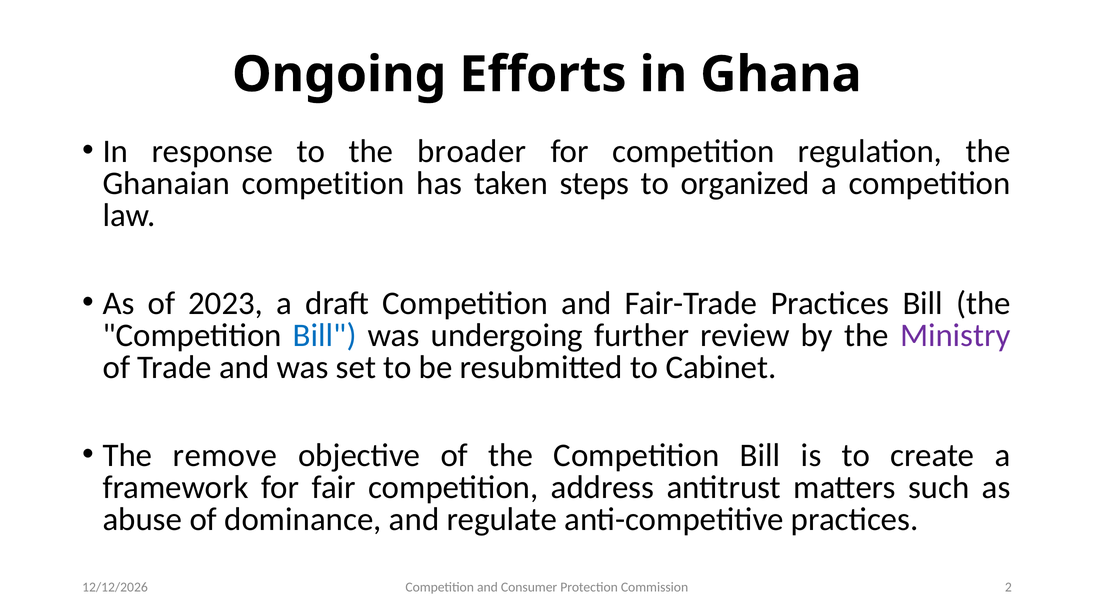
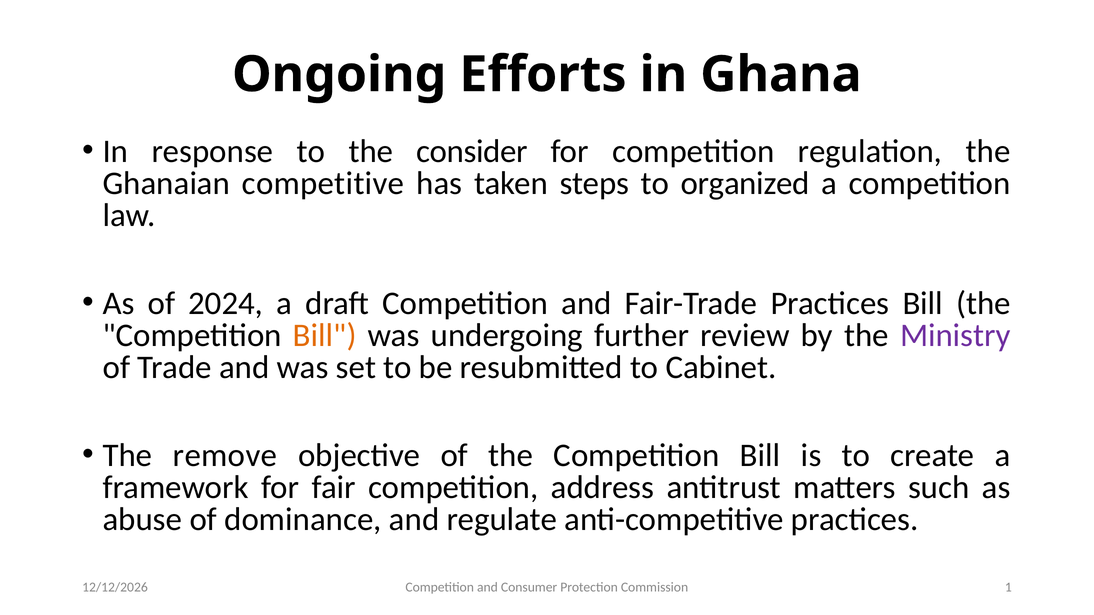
broader: broader -> consider (472, 151)
Ghanaian competition: competition -> competitive (323, 184)
2023: 2023 -> 2024 (226, 304)
Bill colour: blue -> orange (325, 336)
2: 2 -> 1 (1008, 588)
